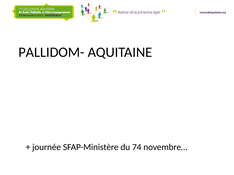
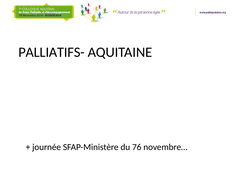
PALLIDOM-: PALLIDOM- -> PALLIATIFS- (52, 52)
74: 74 -> 76 (137, 148)
